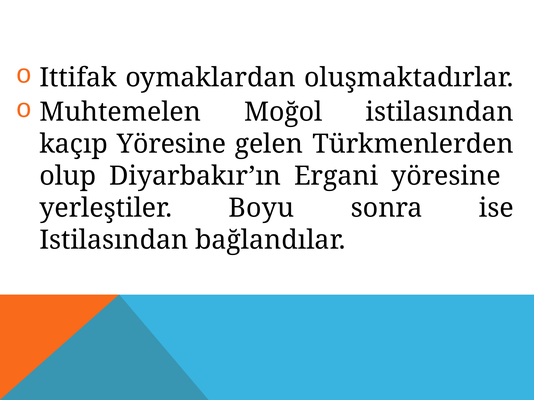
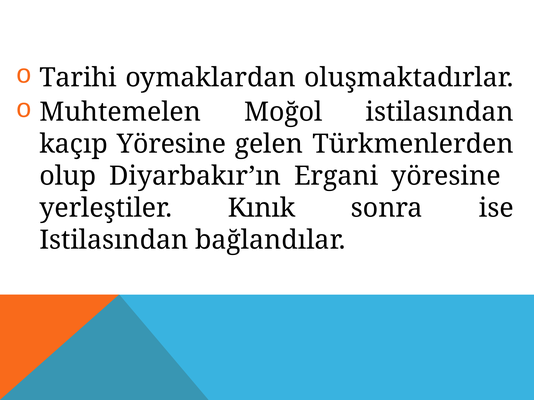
Ittifak: Ittifak -> Tarihi (78, 78)
Boyu: Boyu -> Kınık (262, 208)
